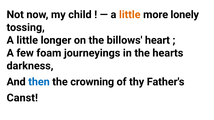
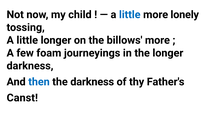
little colour: orange -> blue (130, 15)
billows heart: heart -> more (157, 40)
the hearts: hearts -> longer (168, 53)
the crowning: crowning -> darkness (92, 82)
